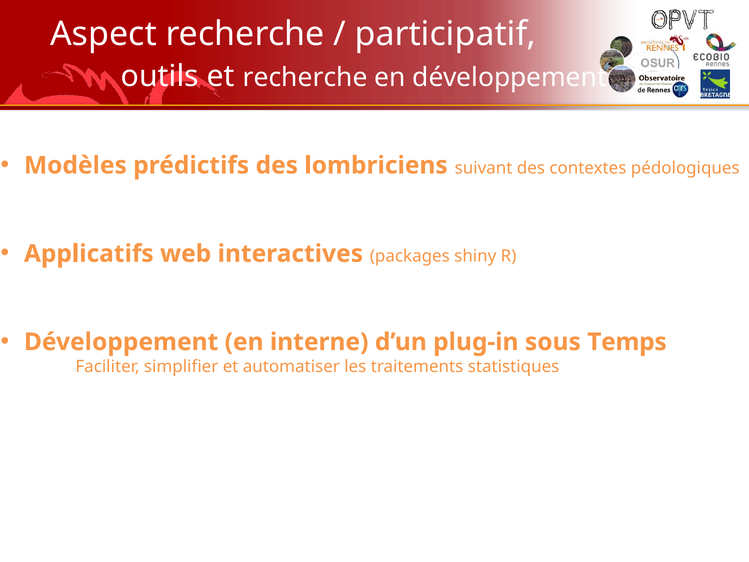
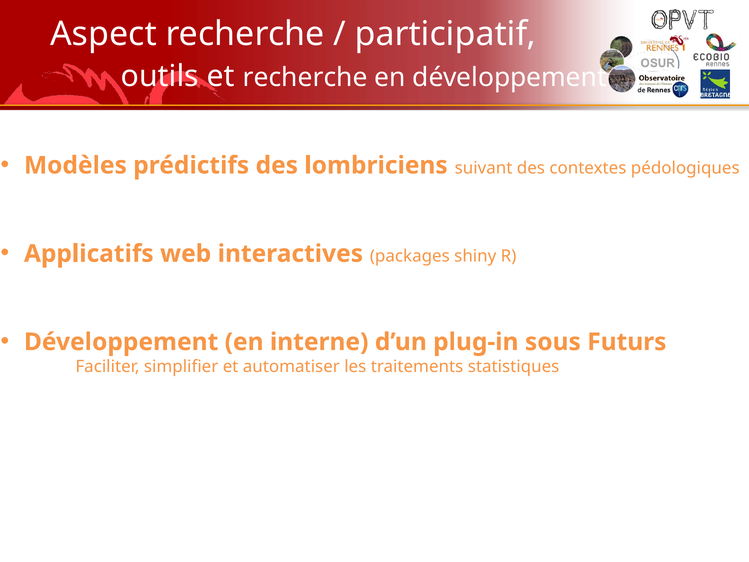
Temps: Temps -> Futurs (627, 342)
